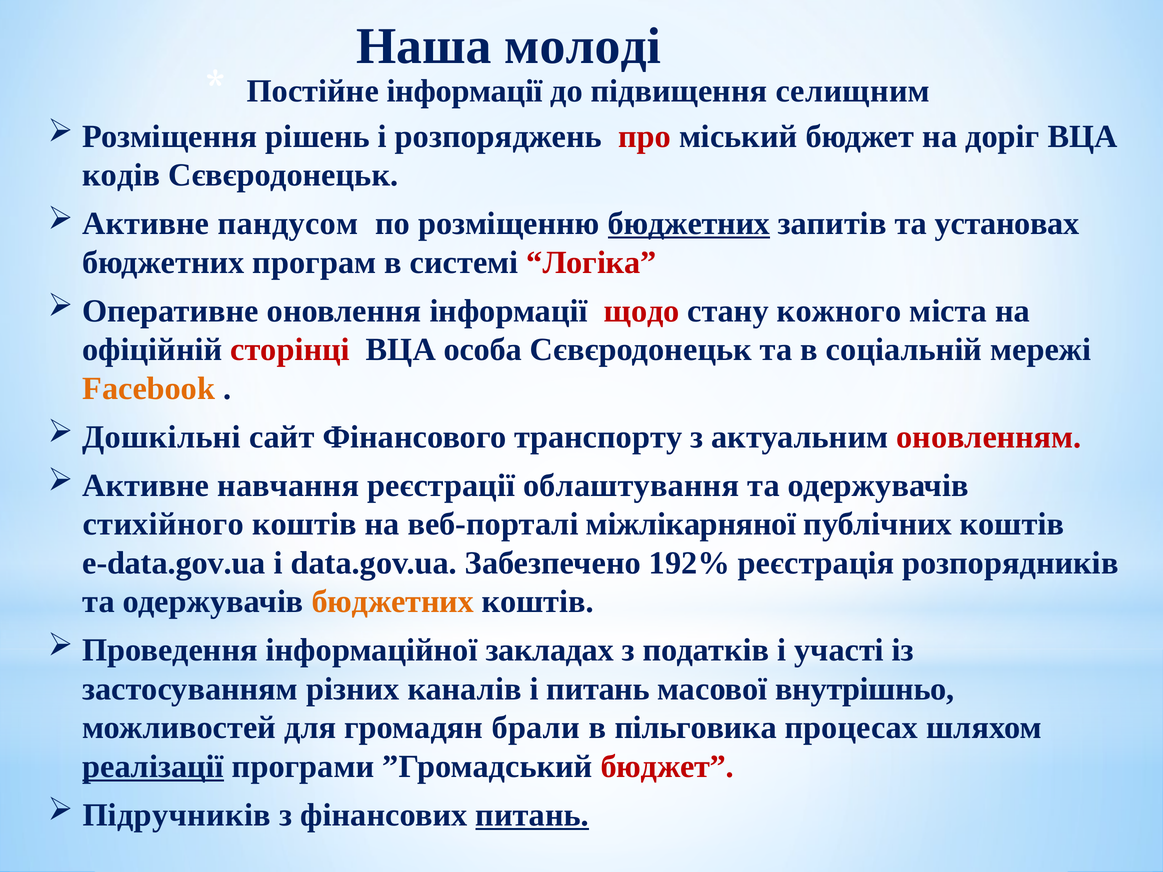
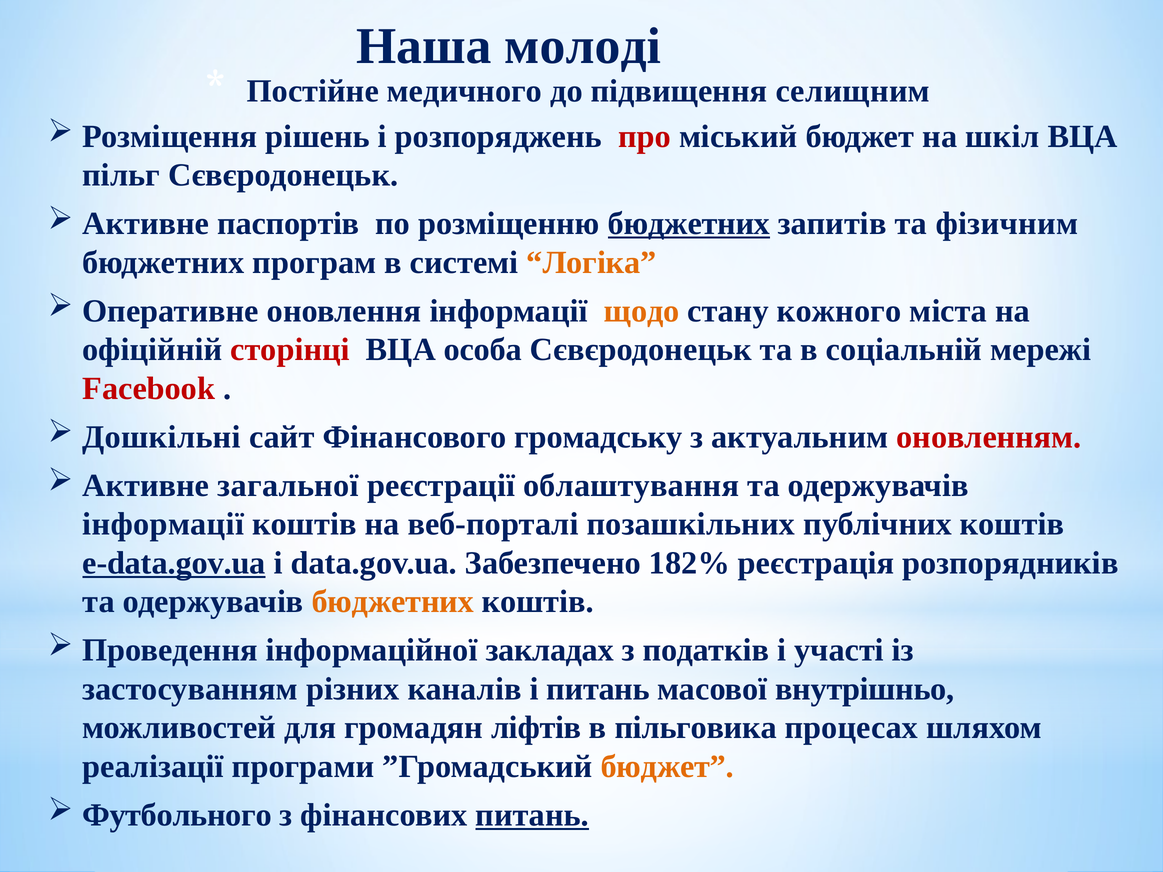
Постійне інформації: інформації -> медичного (465, 91)
доріг: доріг -> шкіл (1002, 136)
кодів: кодів -> пільг (121, 175)
пандусом: пандусом -> паспортів (288, 224)
установах: установах -> фізичним (1007, 224)
Логіка colour: red -> orange (592, 262)
щодо colour: red -> orange (642, 311)
Facebook colour: orange -> red (149, 389)
транспорту: транспорту -> громадську (598, 437)
навчання: навчання -> загальної (288, 485)
стихійного: стихійного -> інформації (163, 524)
міжлікарняної: міжлікарняної -> позашкільних (691, 524)
e-datа.gov.ua underline: none -> present (174, 563)
192%: 192% -> 182% (689, 563)
брали: брали -> ліфтів (536, 728)
реалізації underline: present -> none (153, 767)
бюджет colour: red -> orange (667, 767)
Підручників: Підручників -> Футбольного (177, 815)
